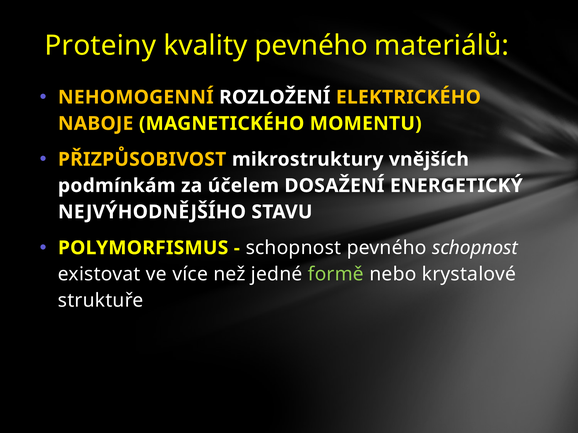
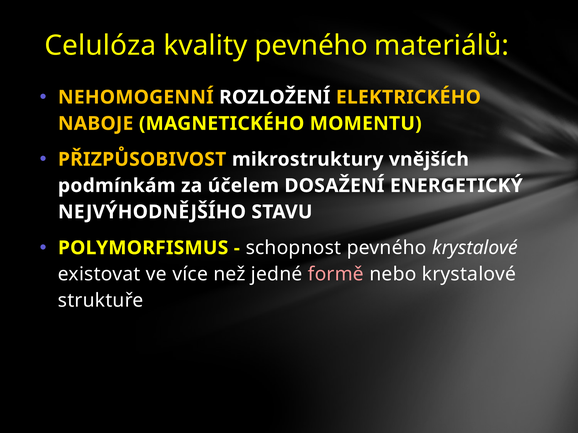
Proteiny: Proteiny -> Celulóza (100, 46)
pevného schopnost: schopnost -> krystalové (475, 248)
formě colour: light green -> pink (336, 274)
